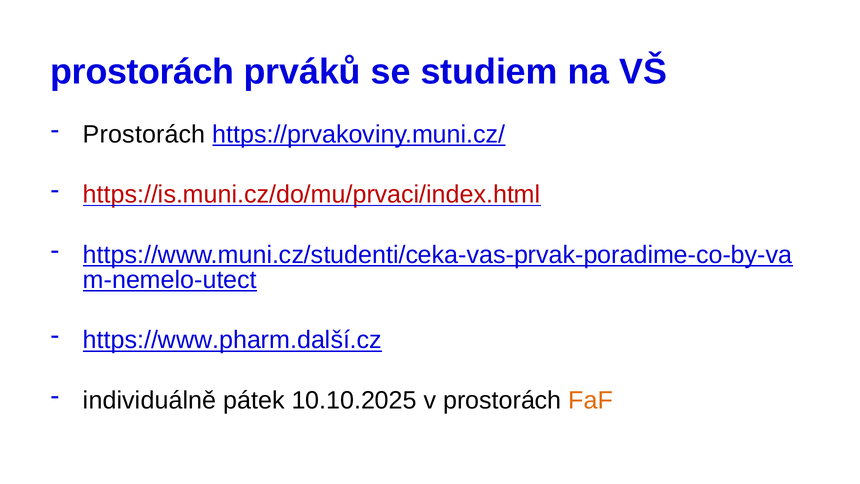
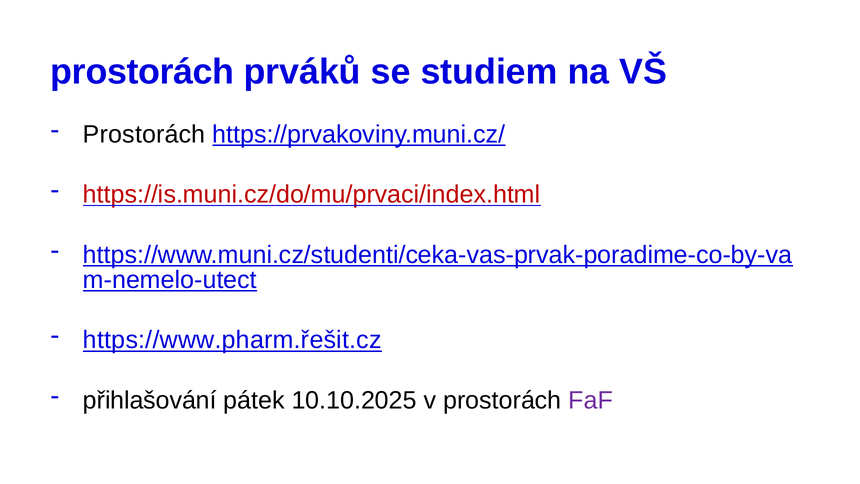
https://www.pharm.další.cz: https://www.pharm.další.cz -> https://www.pharm.řešit.cz (232, 340)
individuálně: individuálně -> přihlašování (150, 400)
FaF colour: orange -> purple (591, 400)
